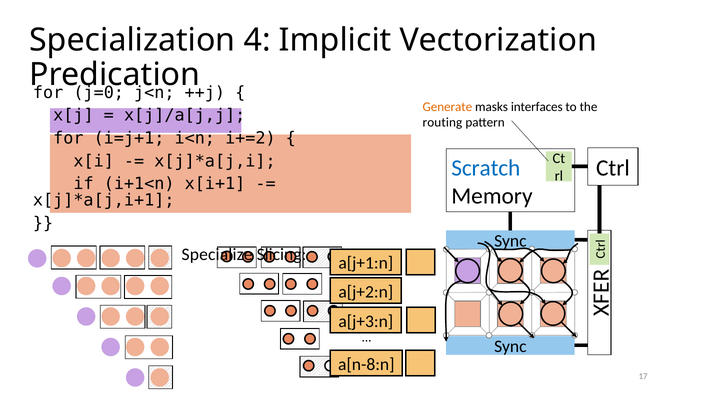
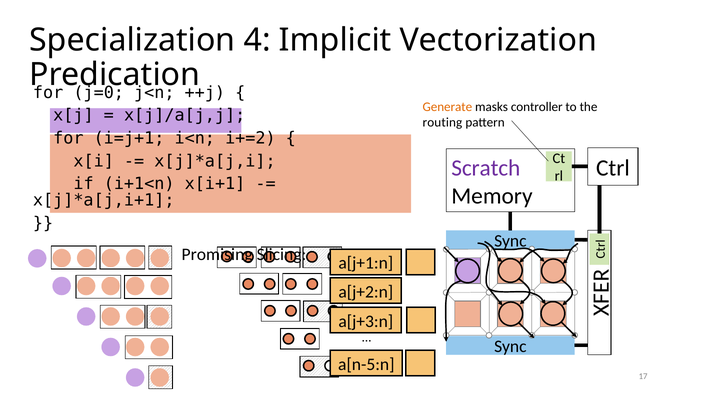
interfaces: interfaces -> controller (537, 107)
Scratch colour: blue -> purple (486, 168)
Specialize: Specialize -> Promising (217, 255)
a[n-8:n: a[n-8:n -> a[n-5:n (366, 365)
